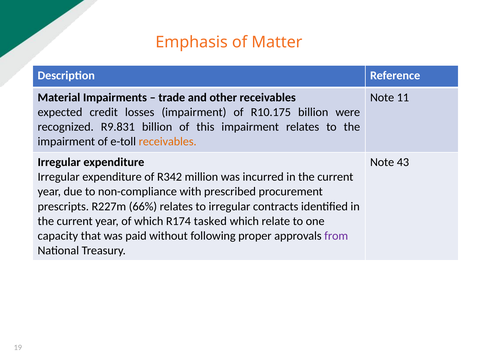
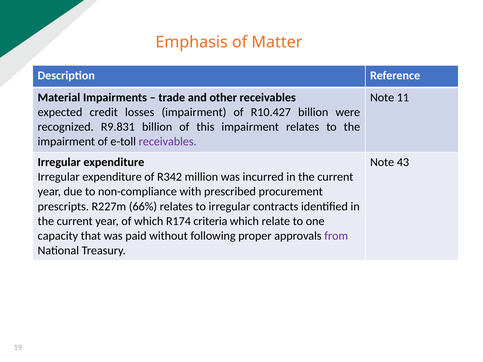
R10.175: R10.175 -> R10.427 (271, 112)
receivables colour: orange -> purple (168, 142)
tasked: tasked -> criteria (210, 221)
